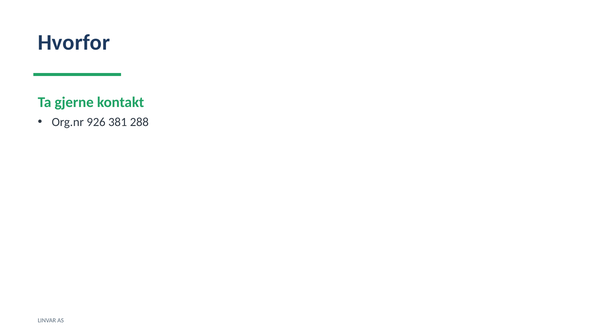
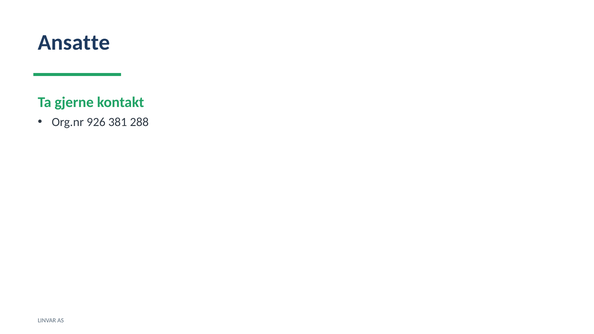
Hvorfor: Hvorfor -> Ansatte (74, 42)
